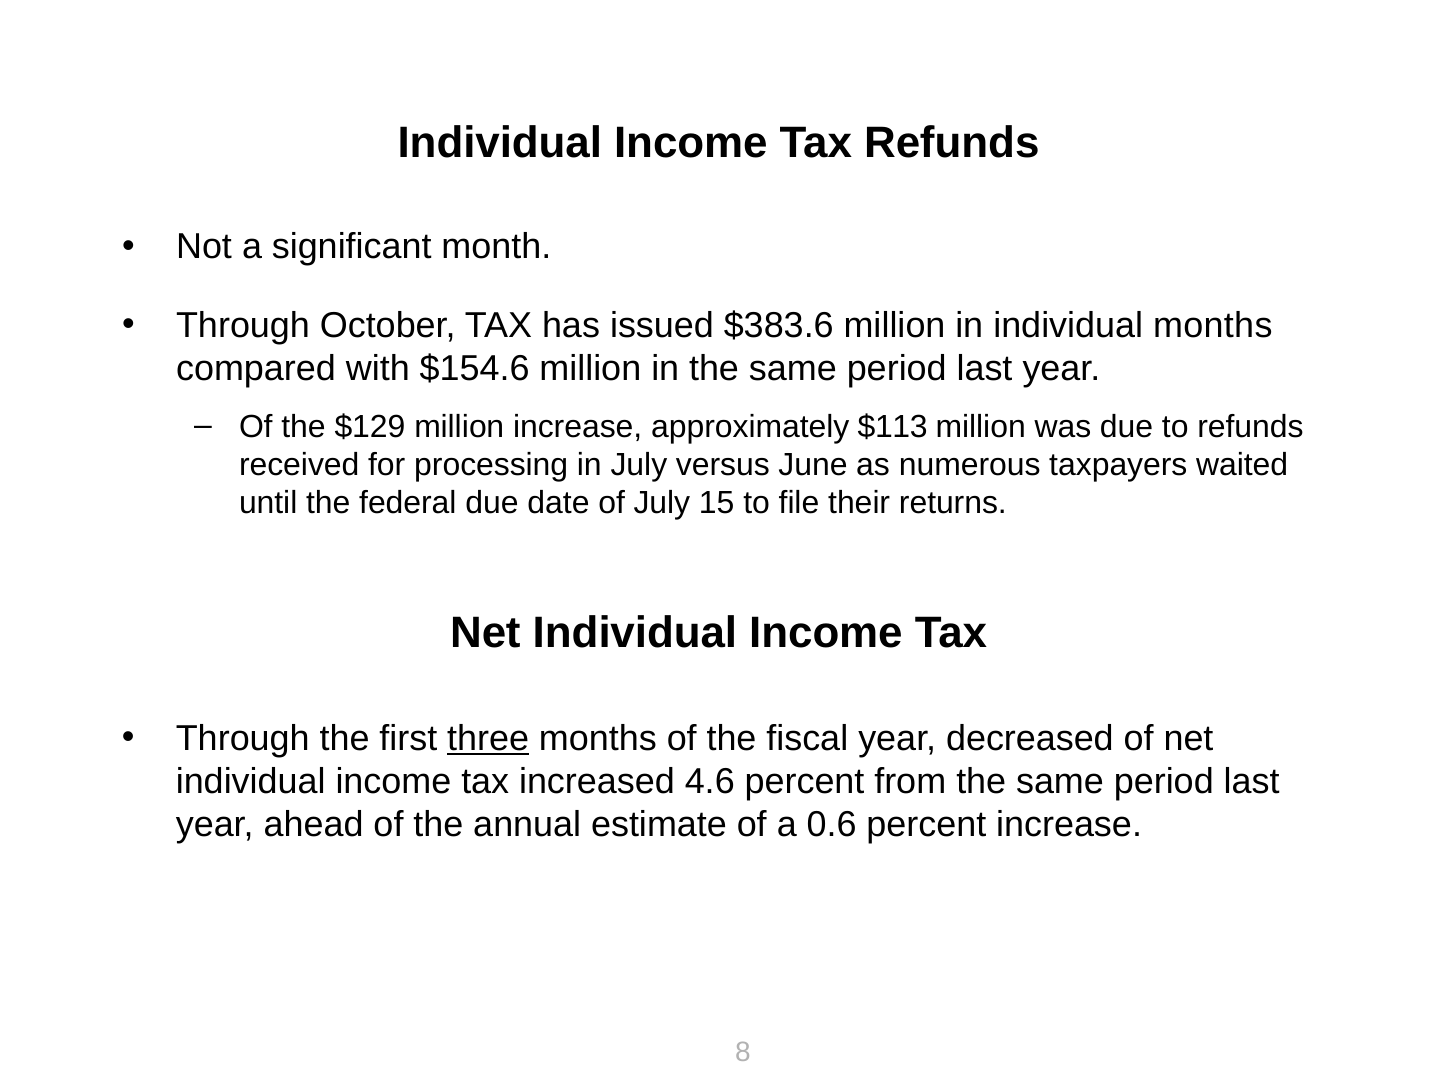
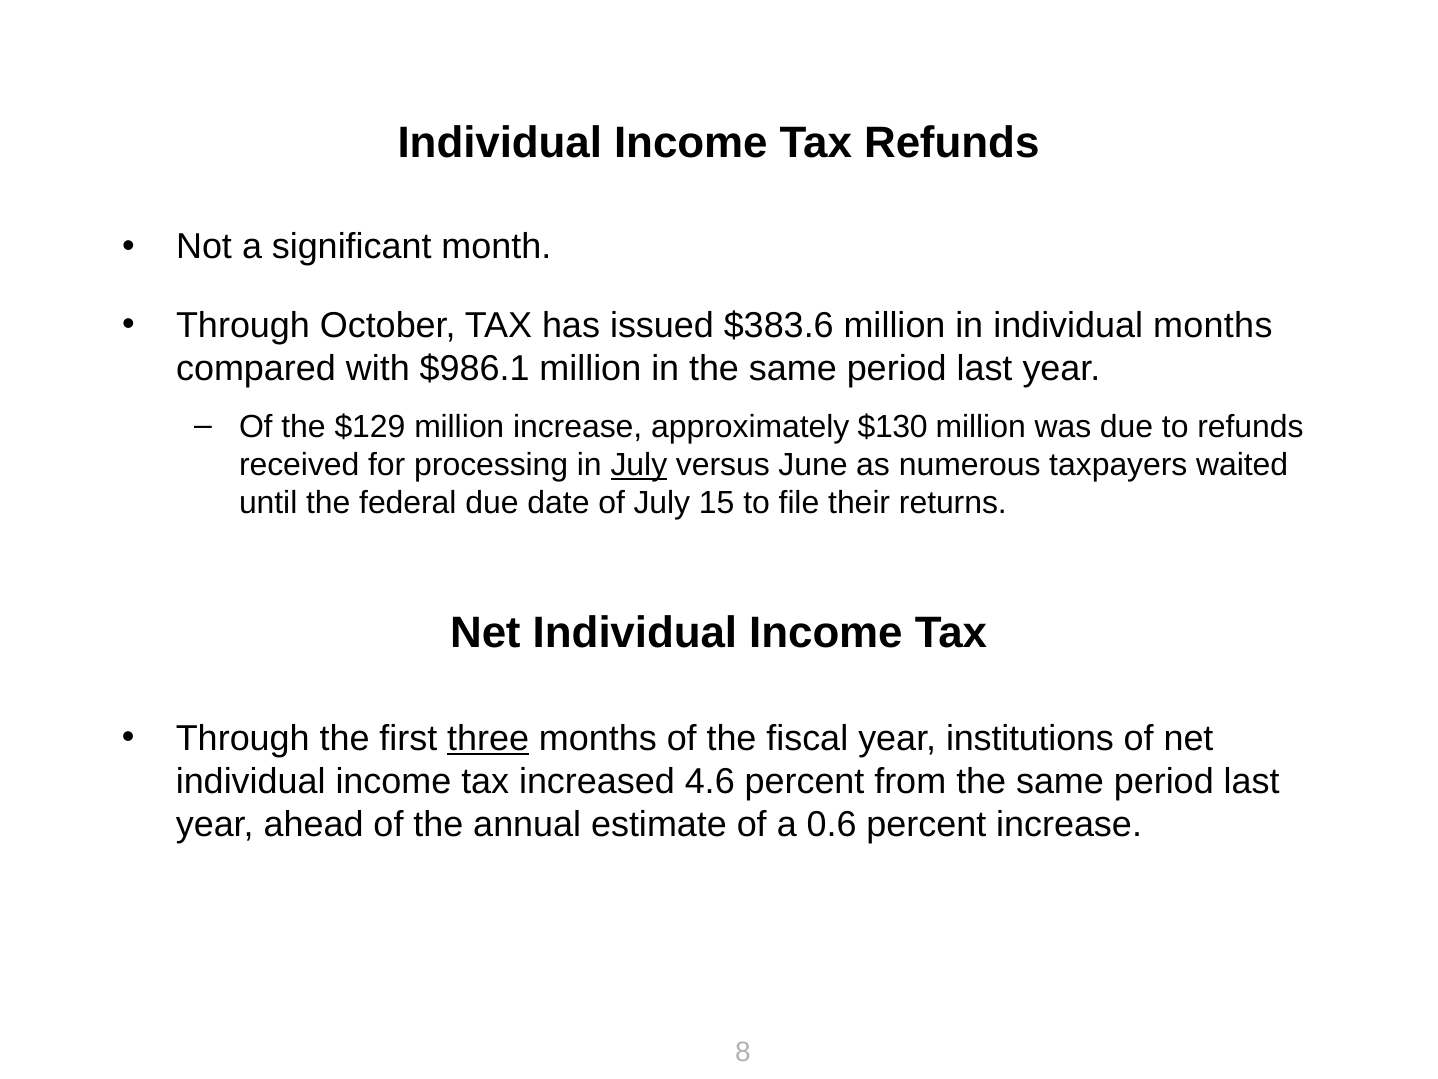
$154.6: $154.6 -> $986.1 (475, 368)
$113: $113 -> $130 (893, 426)
July underline: none -> present (639, 465)
decreased: decreased -> institutions (1030, 738)
